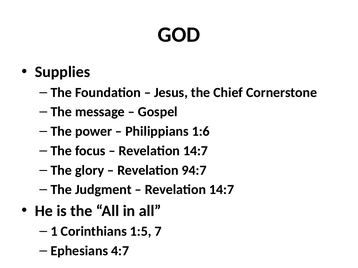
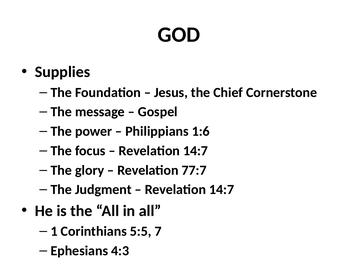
94:7: 94:7 -> 77:7 (194, 171)
1:5: 1:5 -> 5:5 (141, 232)
4:7: 4:7 -> 4:3 (120, 251)
